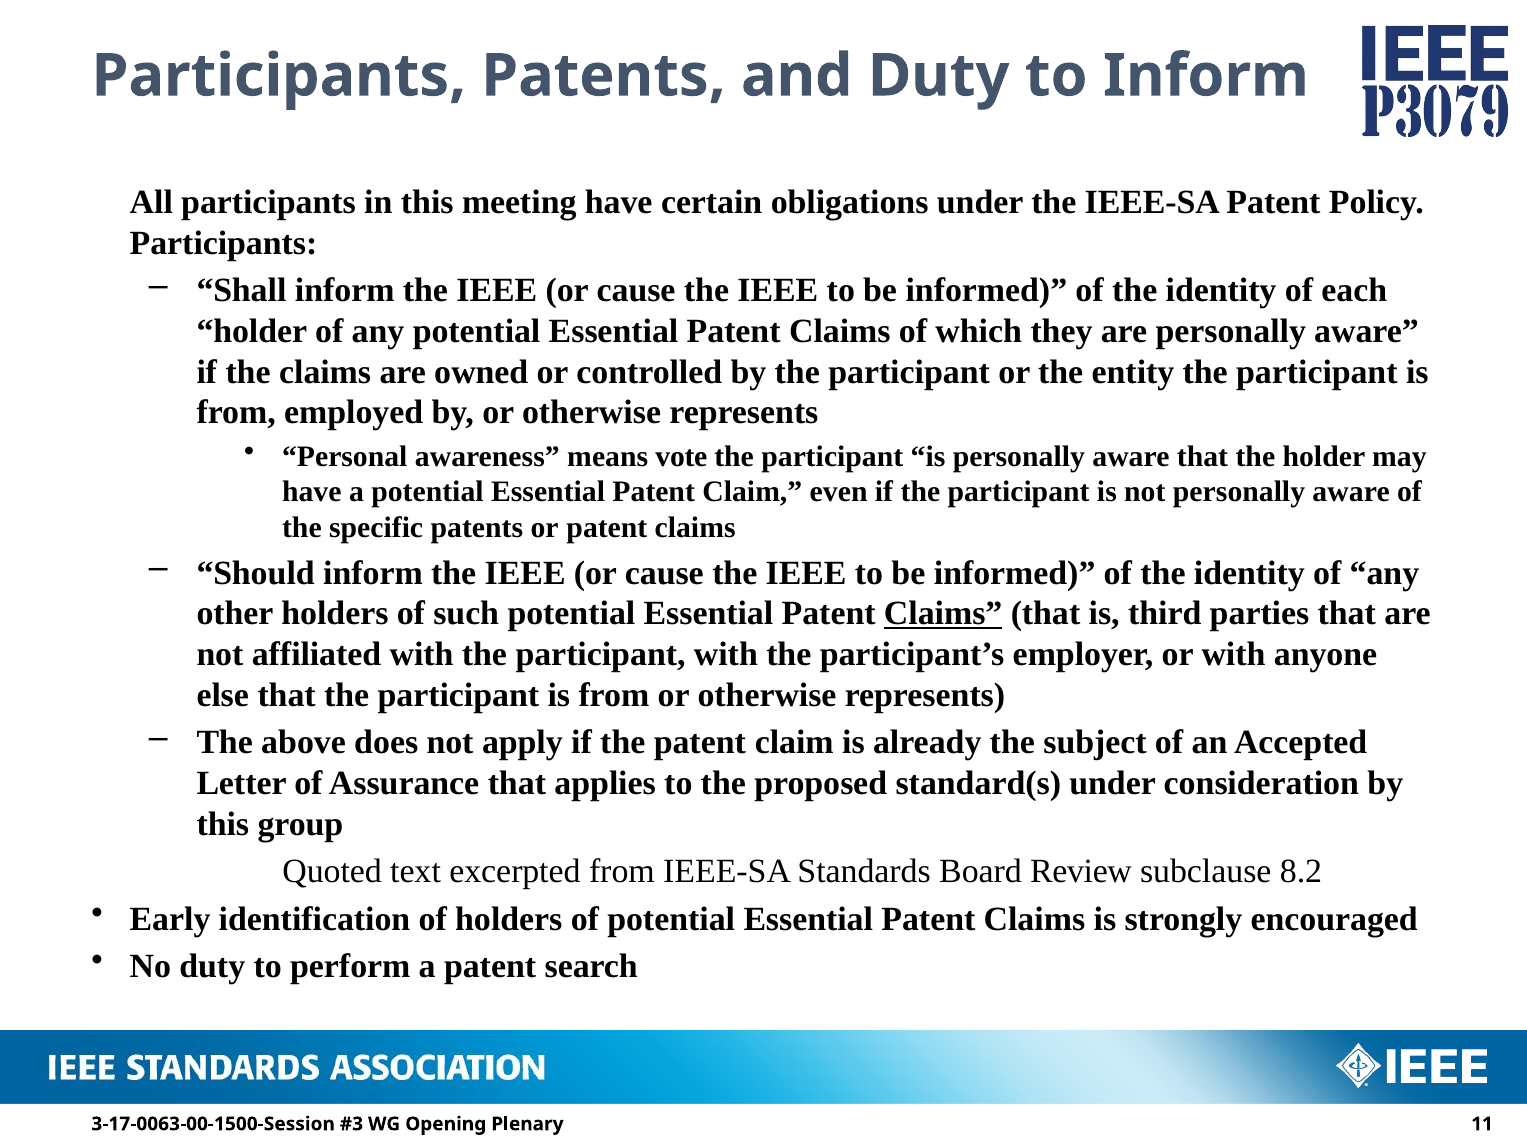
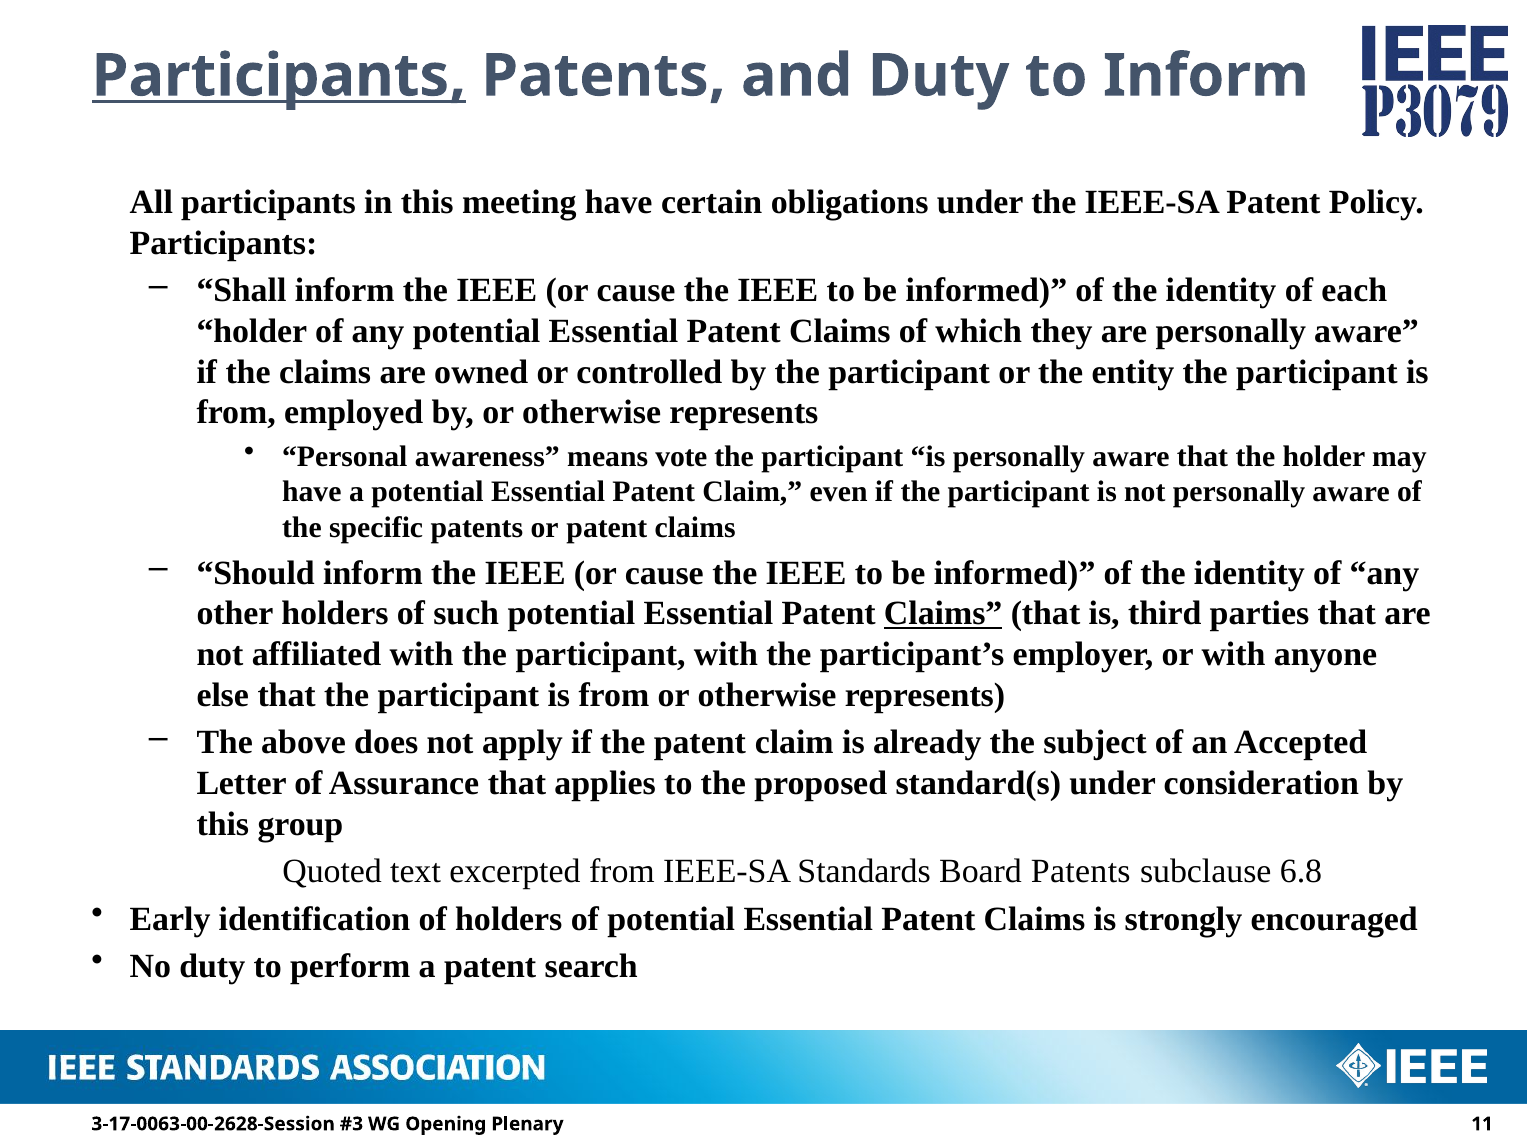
Participants underline: none -> present (279, 76)
Board Review: Review -> Patents (1081, 872)
8.2: 8.2 -> 6.8 (1301, 872)
3-17-0063-00-1500-Session: 3-17-0063-00-1500-Session -> 3-17-0063-00-2628-Session (213, 1124)
